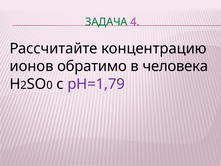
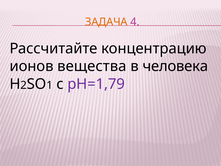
ЗАДАЧА colour: green -> orange (106, 22)
обратимо: обратимо -> вещества (92, 66)
0: 0 -> 1 (50, 85)
